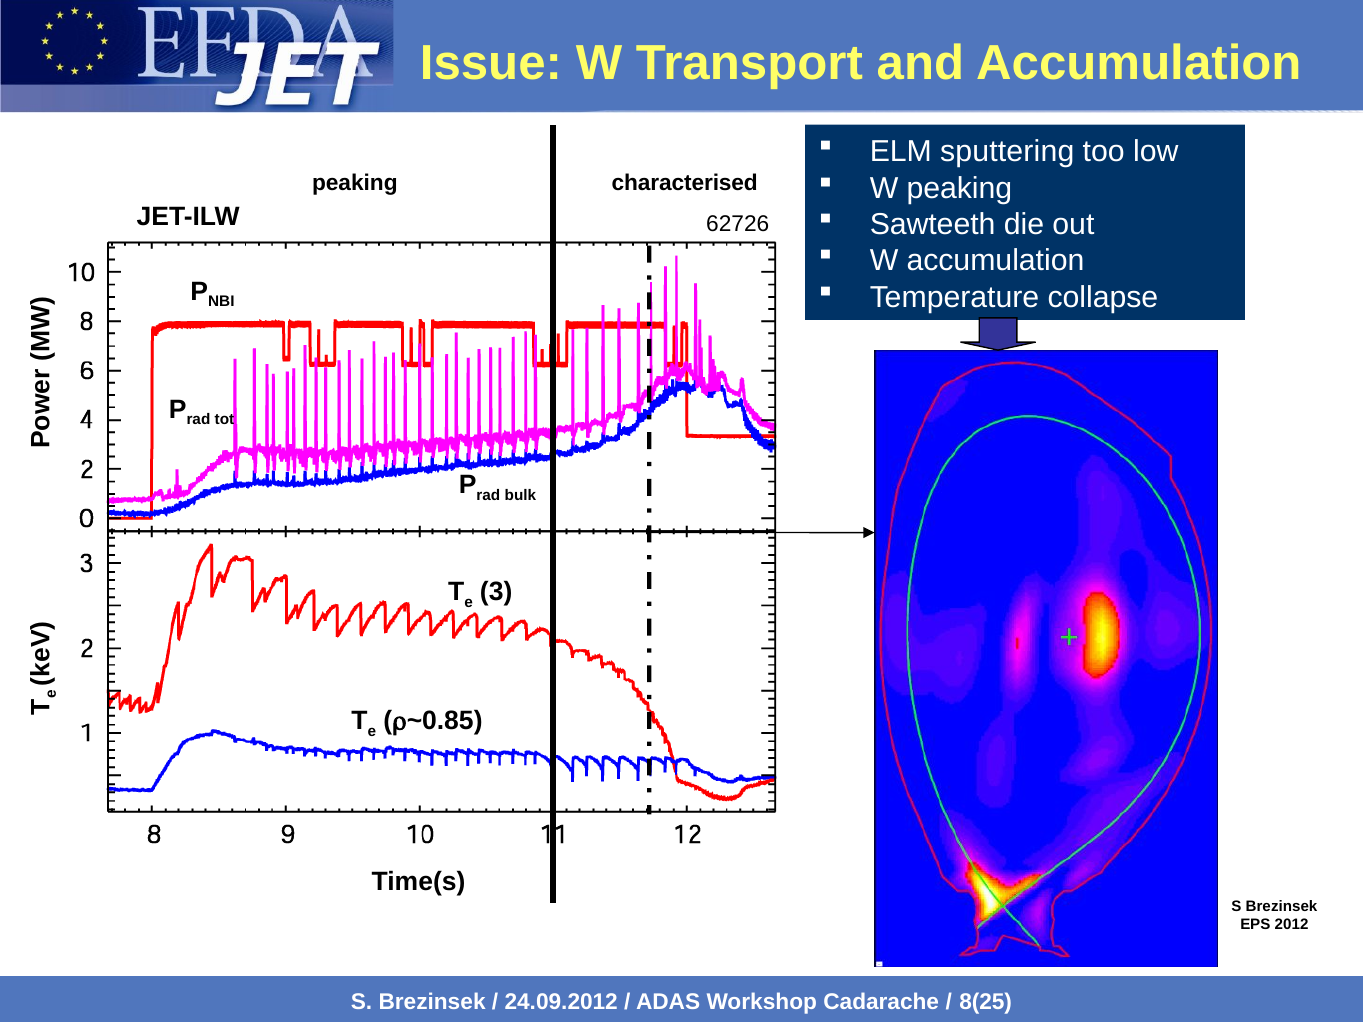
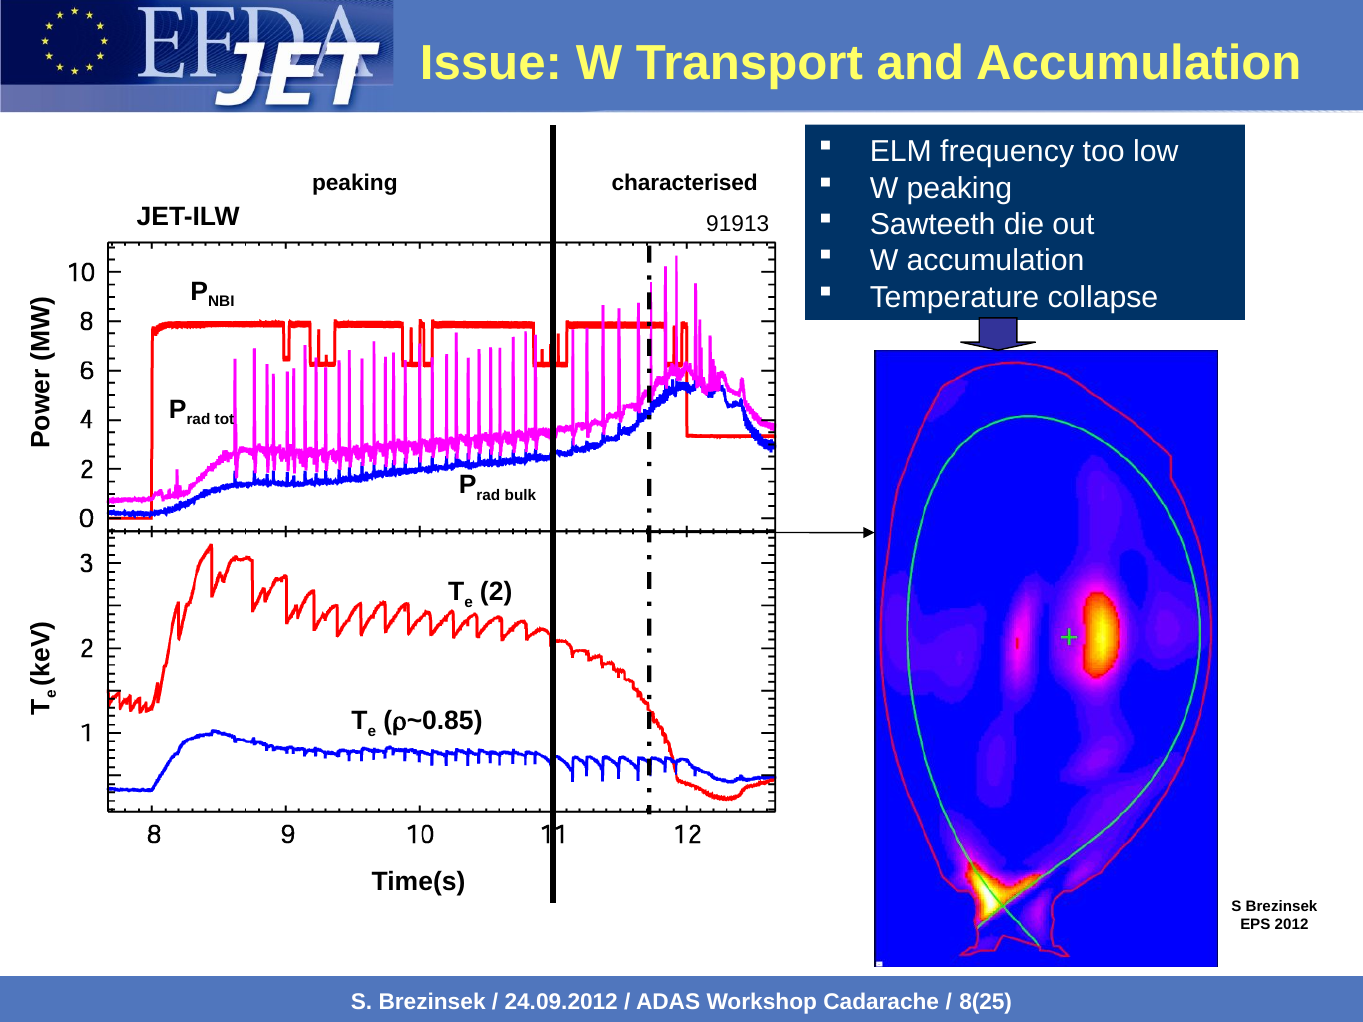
sputtering: sputtering -> frequency (1007, 152)
62726: 62726 -> 91913 (738, 225)
3: 3 -> 2 (496, 592)
